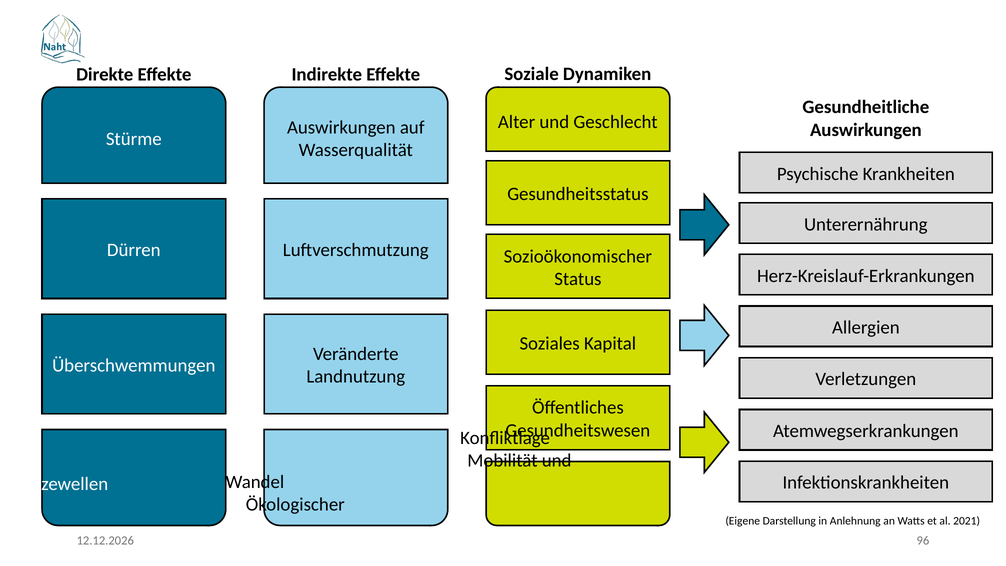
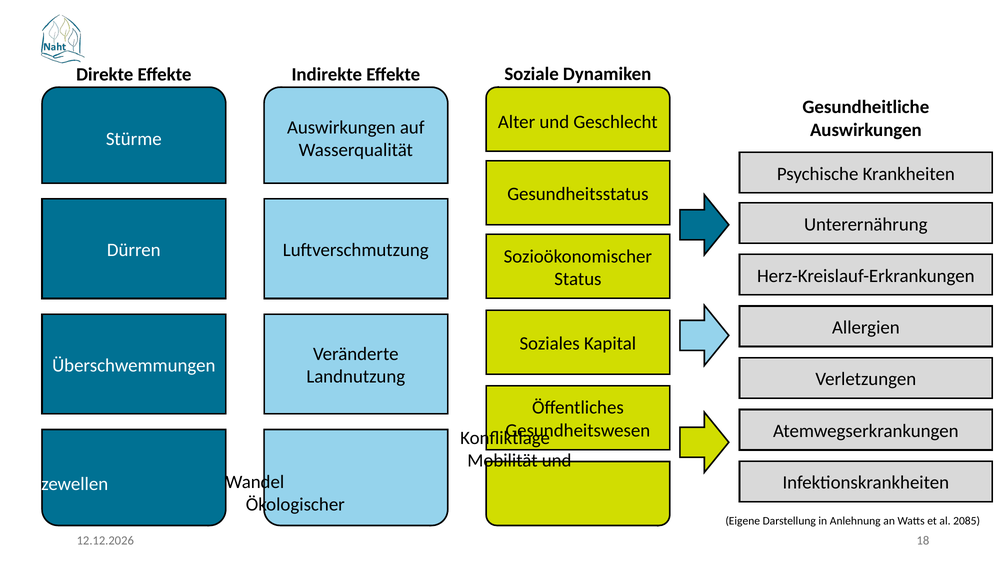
2021: 2021 -> 2085 (967, 521)
96: 96 -> 18 (923, 540)
